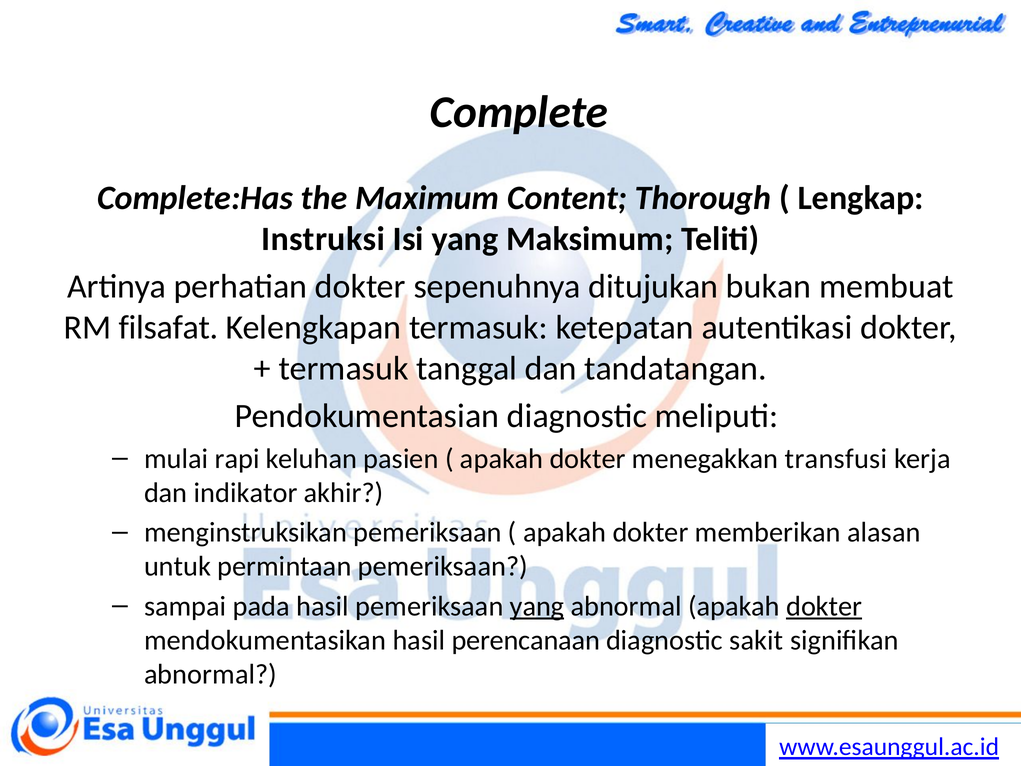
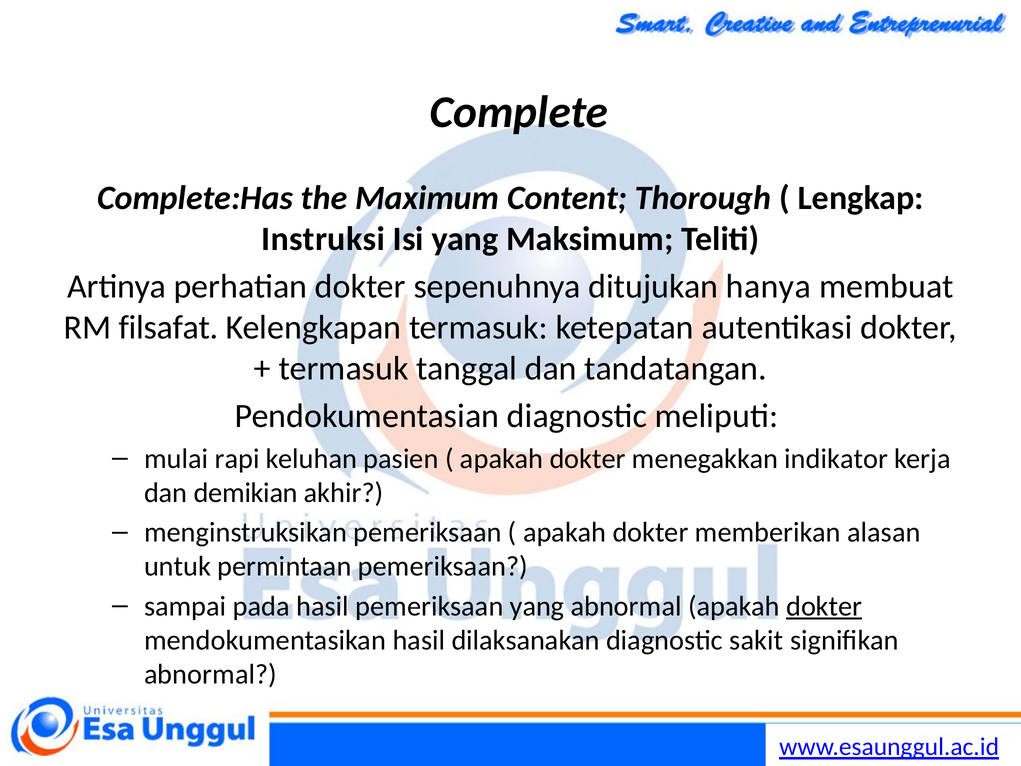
bukan: bukan -> hanya (768, 286)
transfusi: transfusi -> indikator (836, 458)
indikator: indikator -> demikian (246, 493)
yang underline: present -> none (537, 606)
perencanaan: perencanaan -> dilaksanakan (526, 640)
